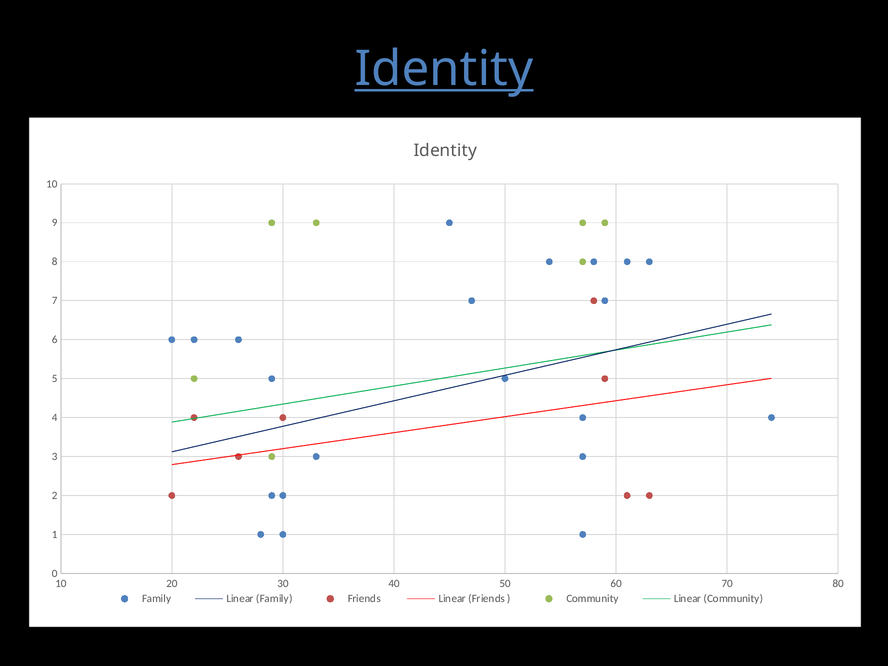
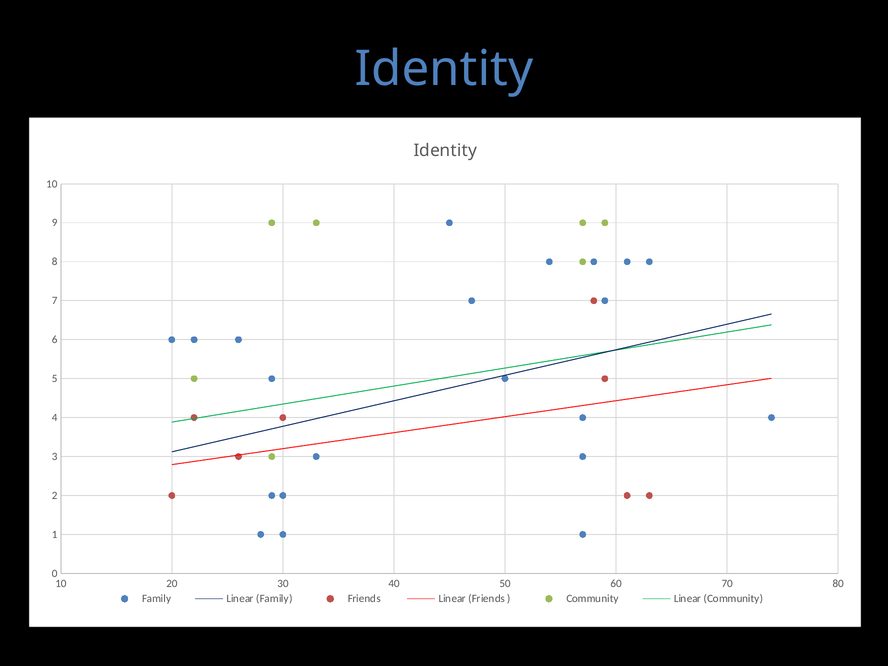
Identity underline: present -> none (444, 69)
